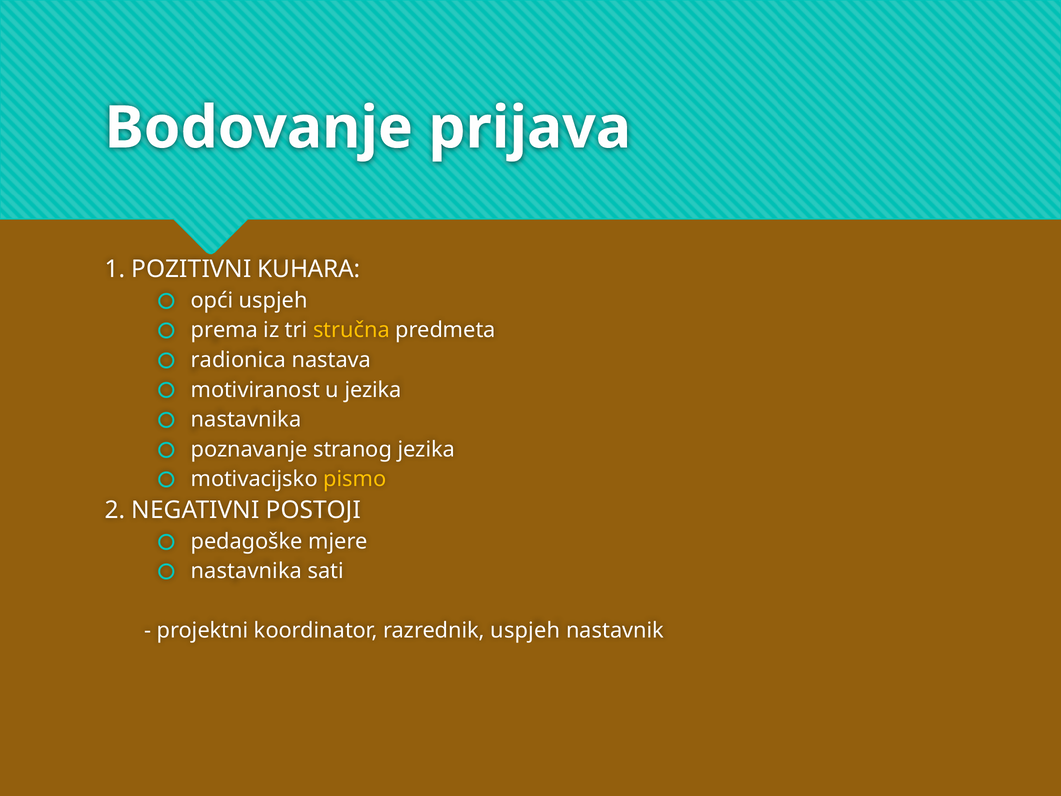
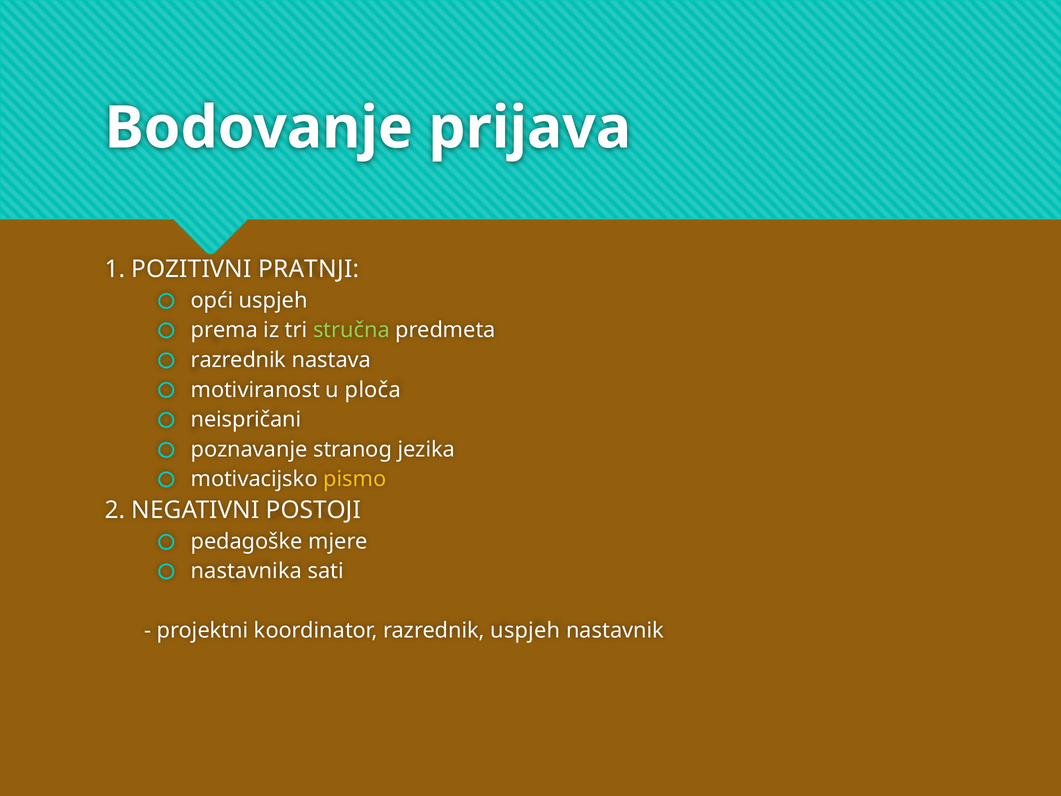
KUHARA: KUHARA -> PRATNJI (309, 269)
stručna colour: yellow -> light green (351, 330)
radionica: radionica -> razrednik (238, 360)
u jezika: jezika -> ploča (373, 390)
nastavnika: nastavnika -> neispričani (246, 420)
